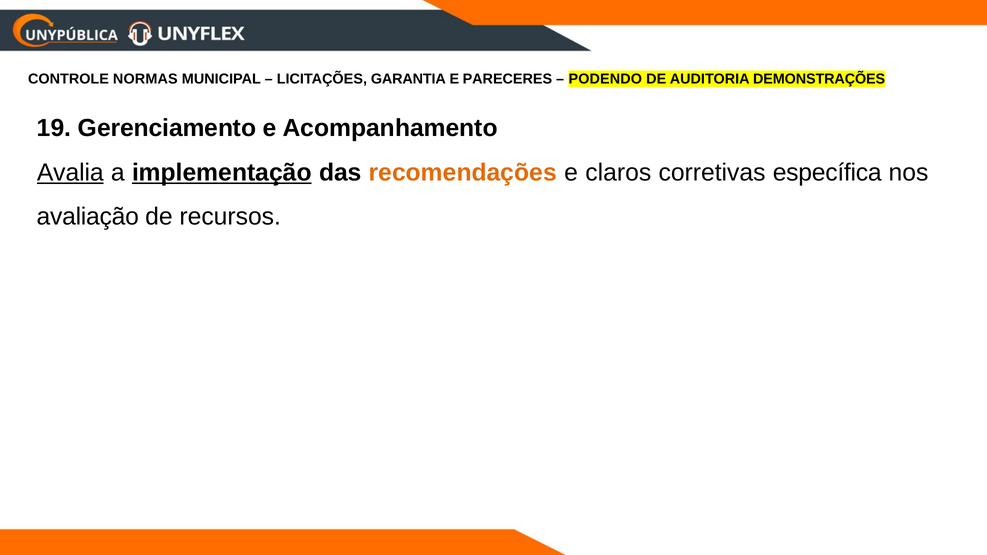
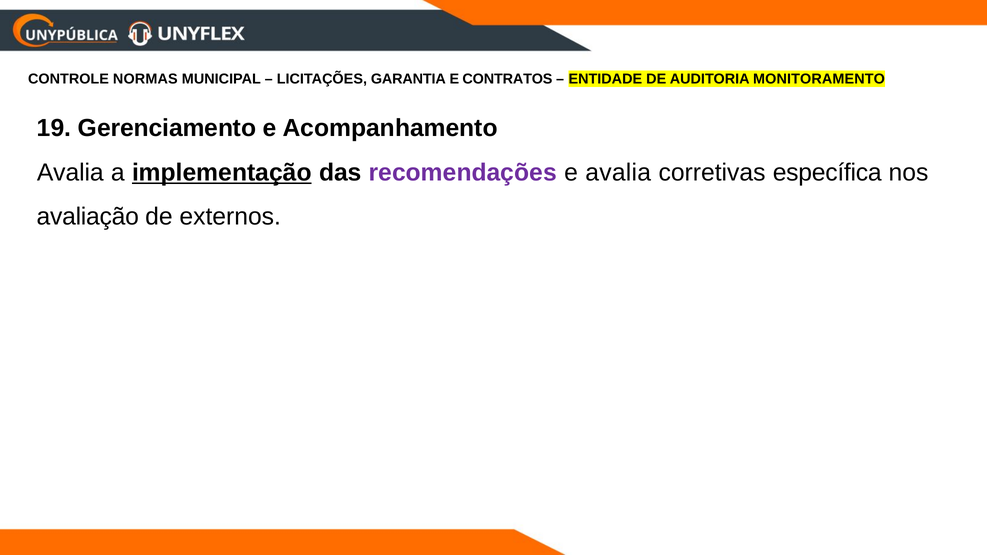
PARECERES: PARECERES -> CONTRATOS (507, 79)
PODENDO: PODENDO -> ENTIDADE (605, 79)
DEMONSTRAÇÕES: DEMONSTRAÇÕES -> MONITORAMENTO (819, 79)
Avalia underline: present -> none (70, 172)
recomendações colour: orange -> purple (463, 172)
e claros: claros -> avalia (618, 172)
recursos: recursos -> externos (230, 217)
